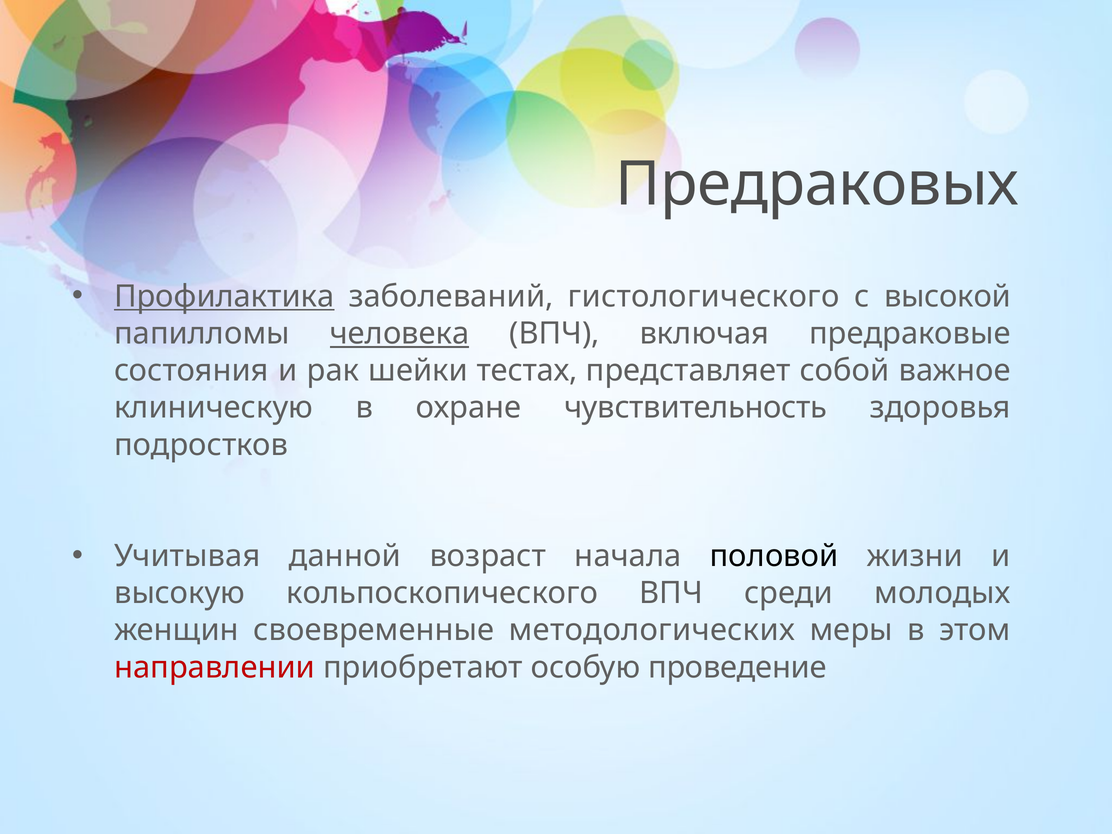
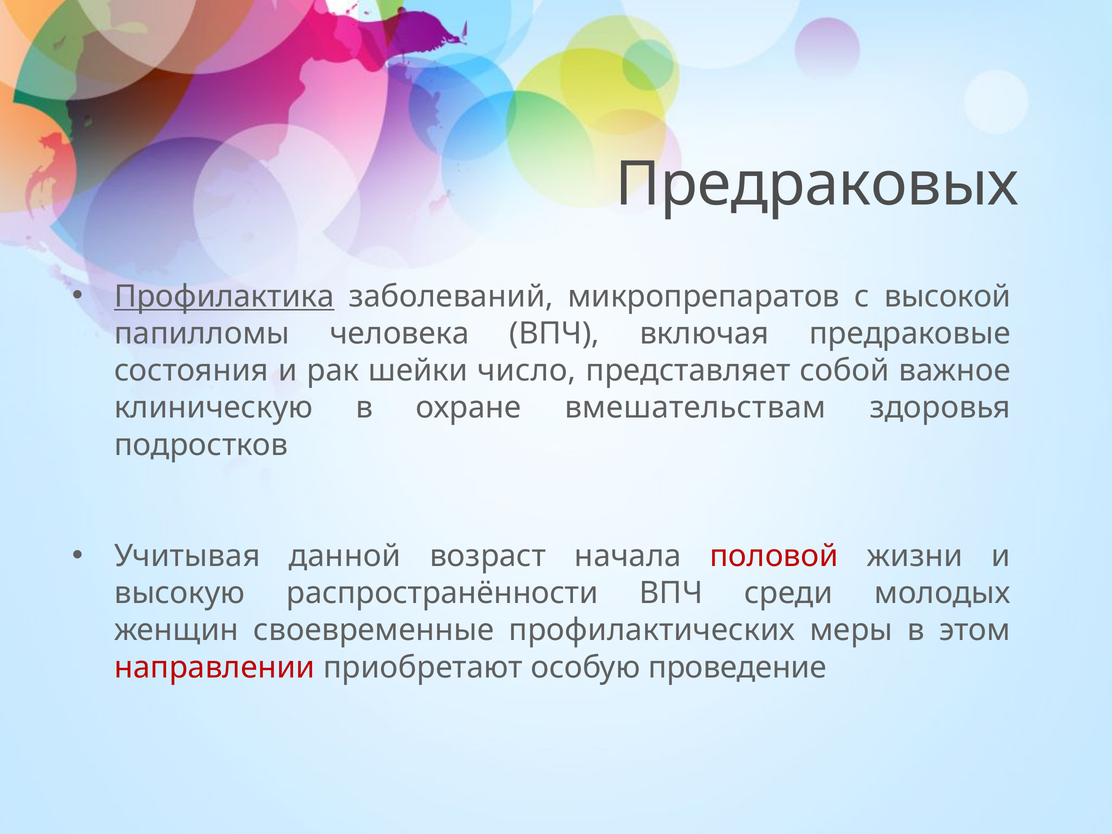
гистологического: гистологического -> микропрепаратов (704, 296)
человека underline: present -> none (400, 334)
тестах: тестах -> число (527, 371)
чувствительность: чувствительность -> вмешательствам (695, 408)
половой colour: black -> red (774, 556)
кольпоскопического: кольпоскопического -> распространённости (442, 593)
методологических: методологических -> профилактических (652, 630)
